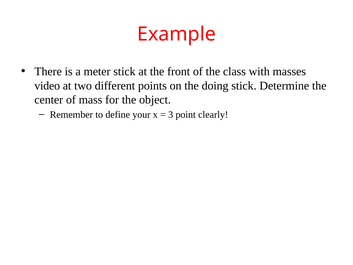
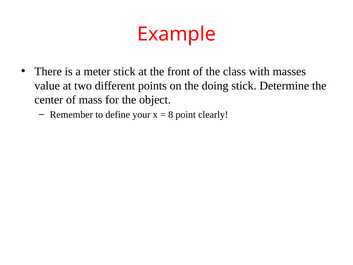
video: video -> value (47, 86)
3: 3 -> 8 (171, 114)
